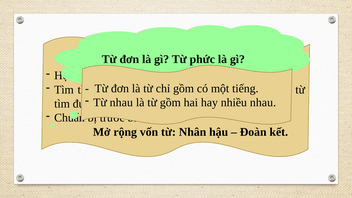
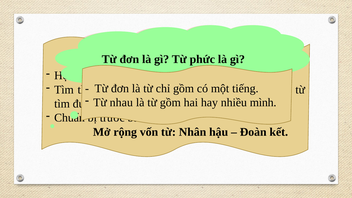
nhiều nhau: nhau -> mình (263, 103)
